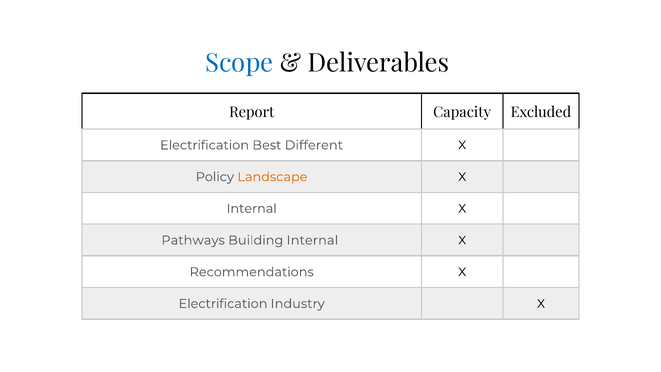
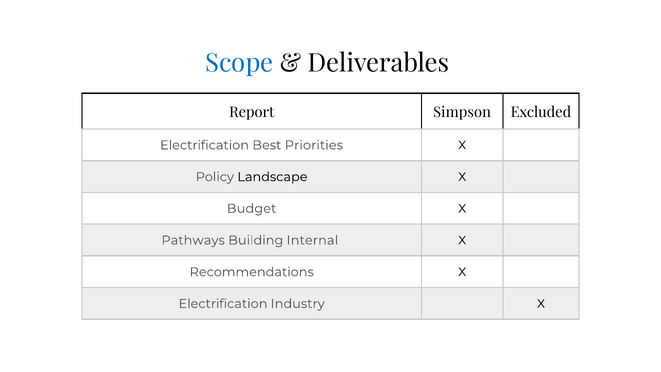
Capacity: Capacity -> Simpson (462, 112)
Different: Different -> Priorities (314, 145)
Landscape colour: orange -> black (272, 177)
Internal: Internal -> Budget (252, 209)
